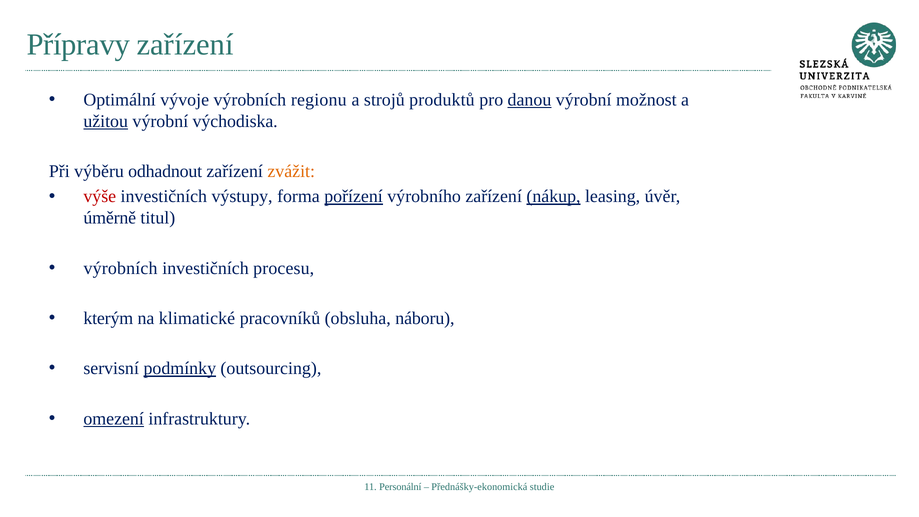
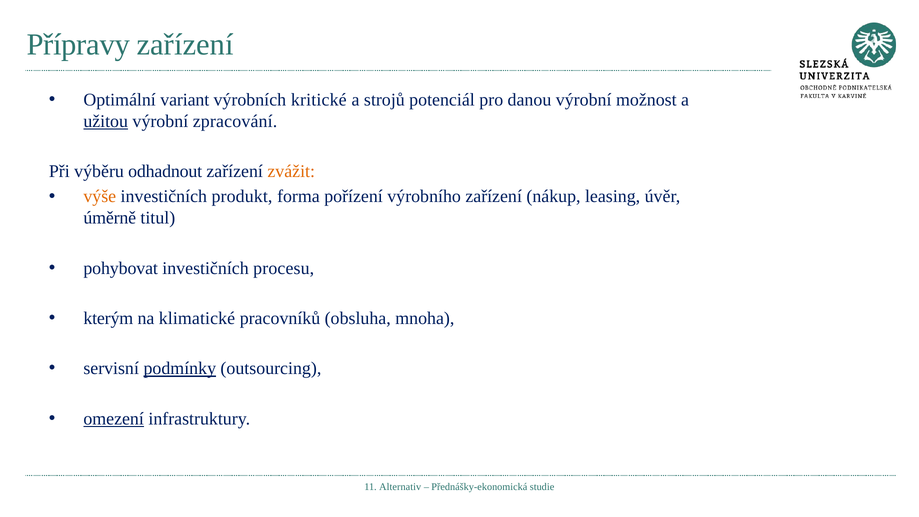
vývoje: vývoje -> variant (185, 100)
regionu: regionu -> kritické (319, 100)
produktů: produktů -> potenciál (442, 100)
danou underline: present -> none (529, 100)
východiska: východiska -> zpracování (235, 121)
výše colour: red -> orange (100, 197)
výstupy: výstupy -> produkt (242, 197)
pořízení underline: present -> none (354, 197)
nákup underline: present -> none (554, 197)
výrobních: výrobních -> pohybovat (121, 268)
náboru: náboru -> mnoha (425, 318)
Personální: Personální -> Alternativ (400, 487)
